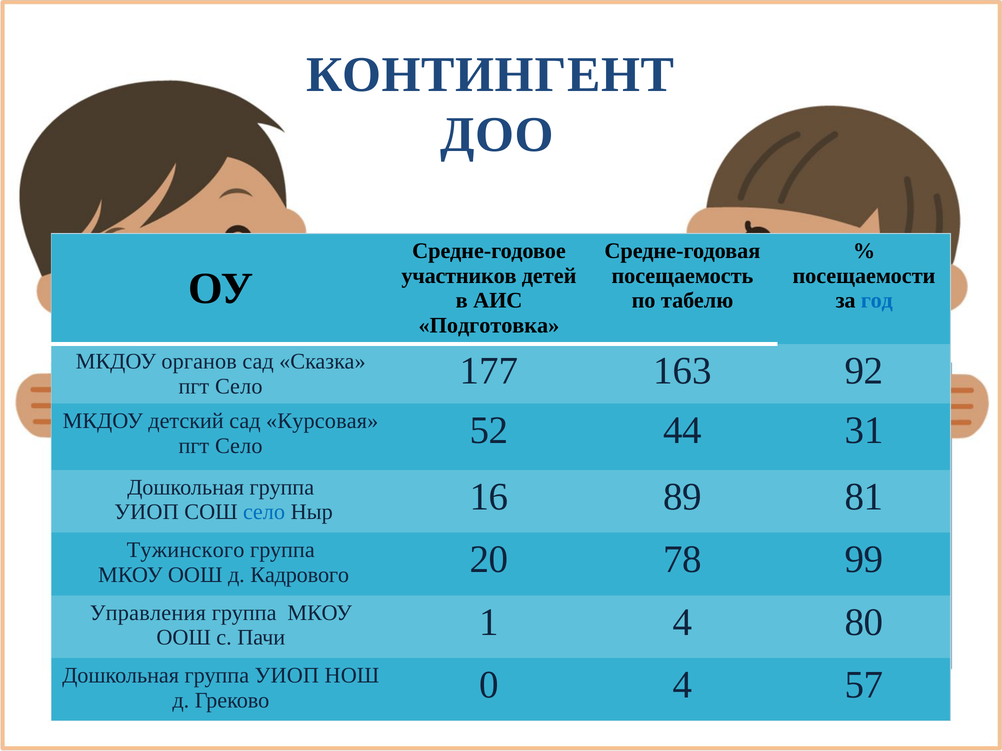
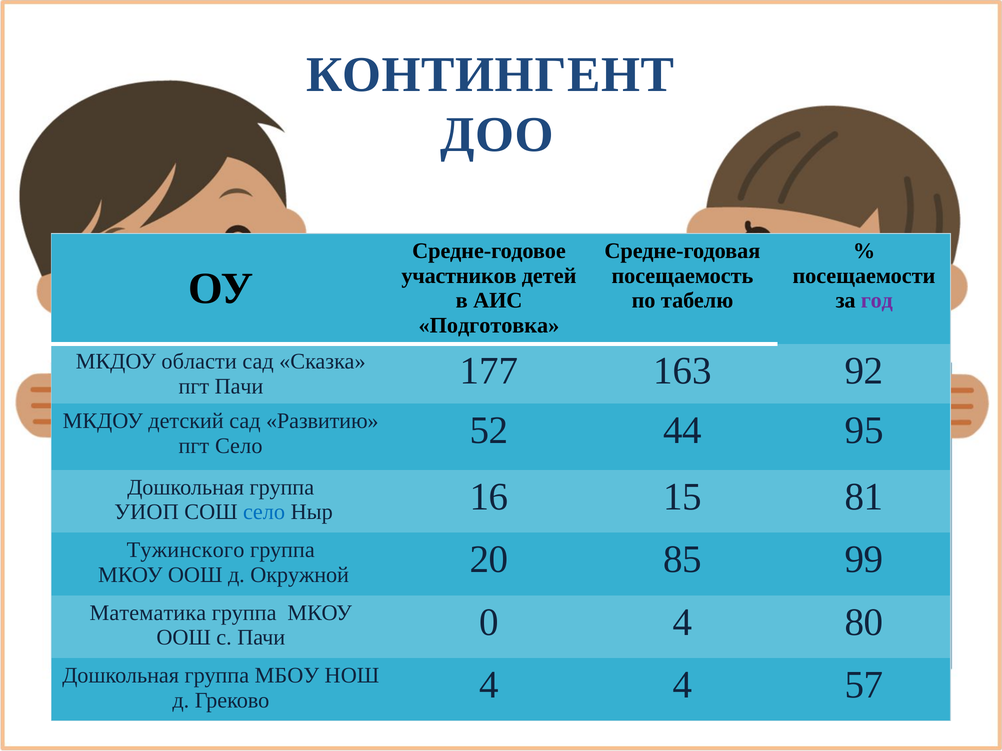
год colour: blue -> purple (877, 301)
органов: органов -> области (199, 362)
Село: Село -> Пачи (239, 386)
Курсовая: Курсовая -> Развитию (322, 421)
31: 31 -> 95 (864, 431)
89: 89 -> 15 (683, 497)
Кадрового: Кадрового -> Окружной (300, 575)
78: 78 -> 85 (683, 560)
Управления: Управления -> Математика (148, 613)
1: 1 -> 0 (489, 623)
УИОП: УИОП -> МБОУ (287, 676)
Греково 0: 0 -> 4 (489, 685)
